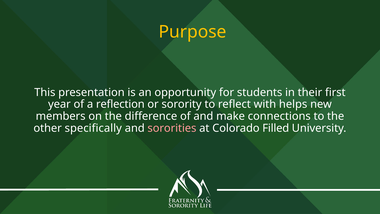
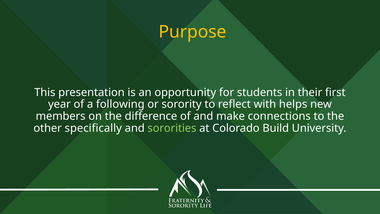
reflection: reflection -> following (120, 104)
sororities colour: pink -> light green (172, 128)
Filled: Filled -> Build (276, 128)
